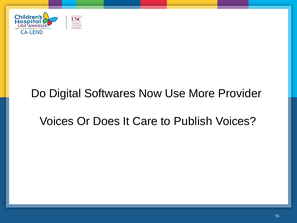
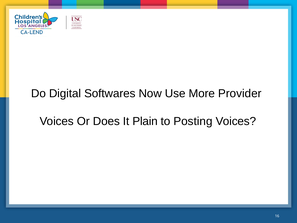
Care: Care -> Plain (145, 121)
Publish: Publish -> Posting (193, 121)
